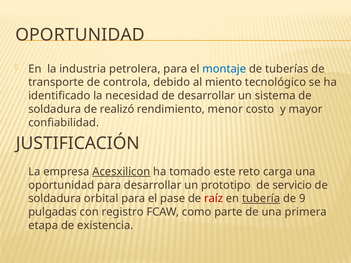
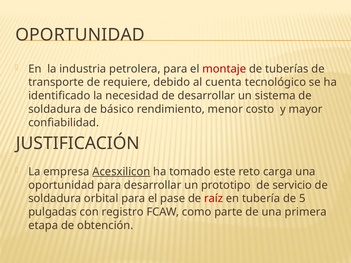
montaje colour: blue -> red (224, 69)
controla: controla -> requiere (127, 82)
miento: miento -> cuenta (224, 82)
realizó: realizó -> básico (117, 109)
tubería underline: present -> none (261, 199)
9: 9 -> 5 (302, 199)
existencia: existencia -> obtención (105, 226)
